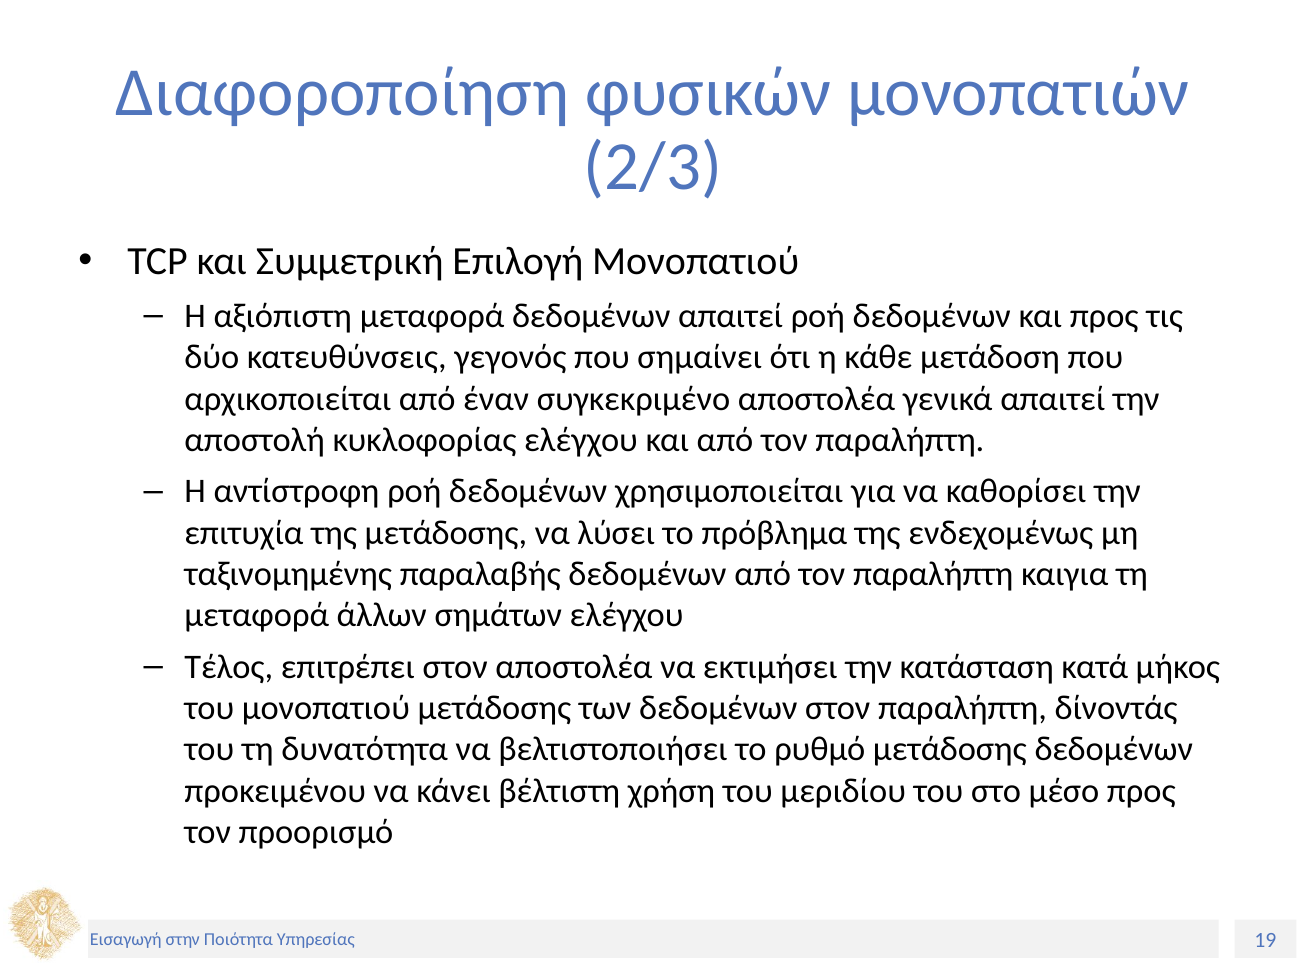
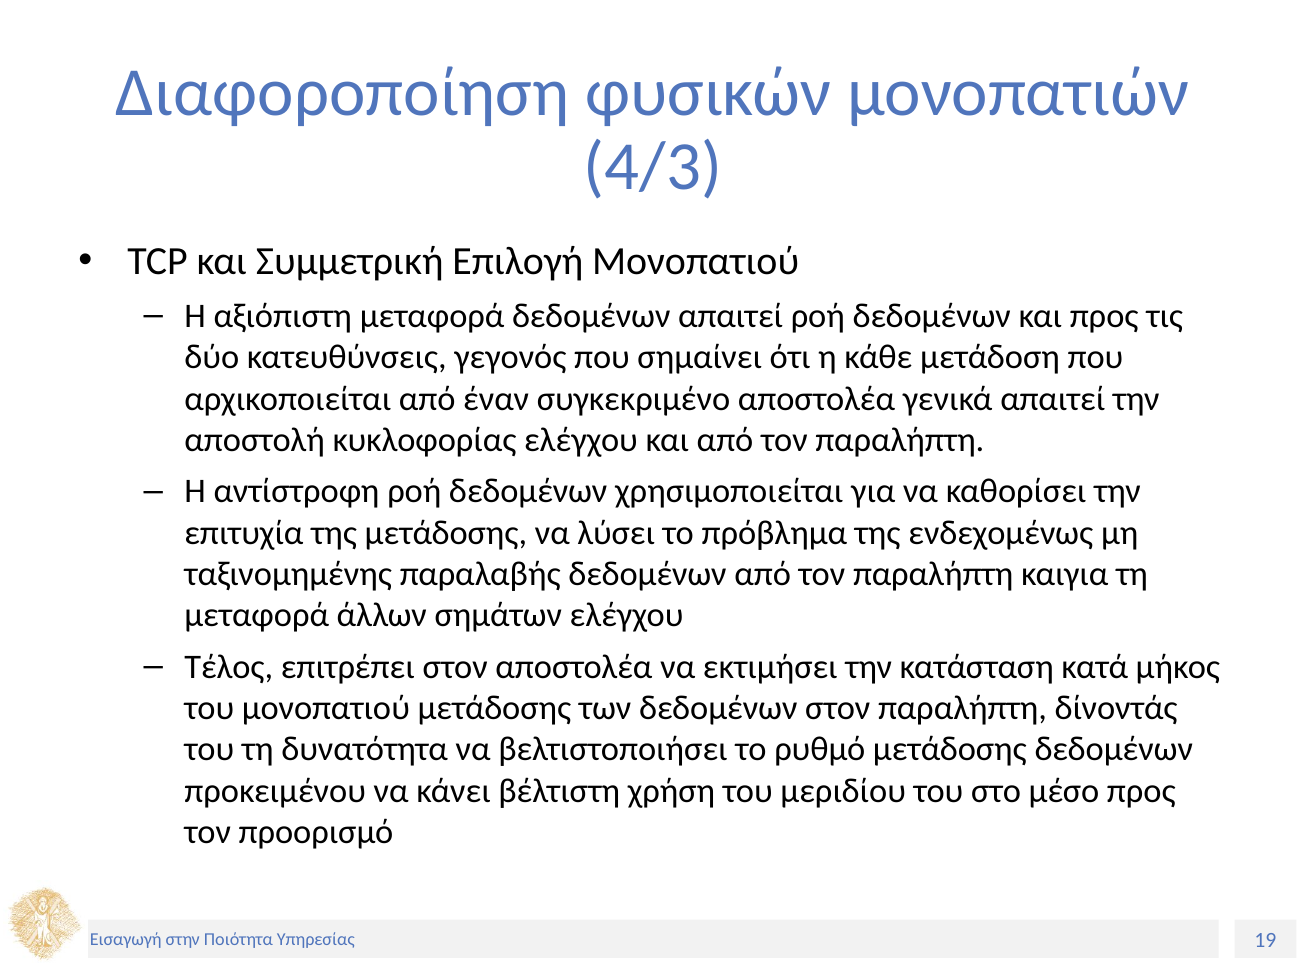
2/3: 2/3 -> 4/3 (653, 167)
